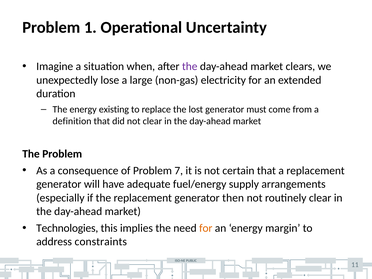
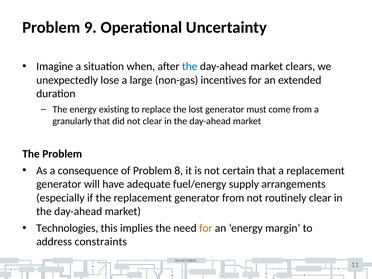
1: 1 -> 9 (91, 27)
the colour: purple -> blue (190, 66)
electricity: electricity -> incentives (223, 80)
definition: definition -> granularly (72, 121)
7: 7 -> 8 (179, 171)
generator then: then -> from (233, 198)
